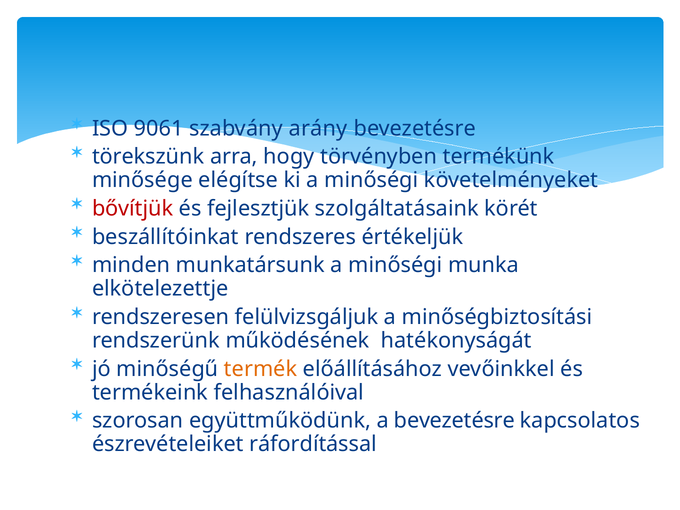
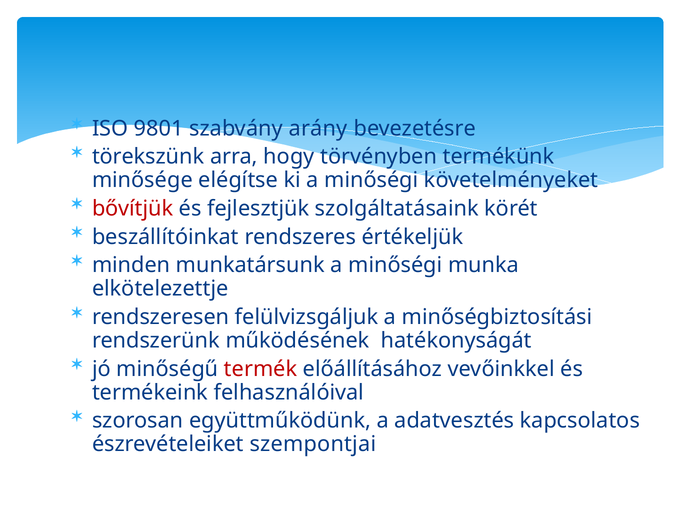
9061: 9061 -> 9801 (159, 128)
termék colour: orange -> red (261, 369)
a bevezetésre: bevezetésre -> adatvesztés (454, 421)
ráfordítással: ráfordítással -> szempontjai (313, 444)
